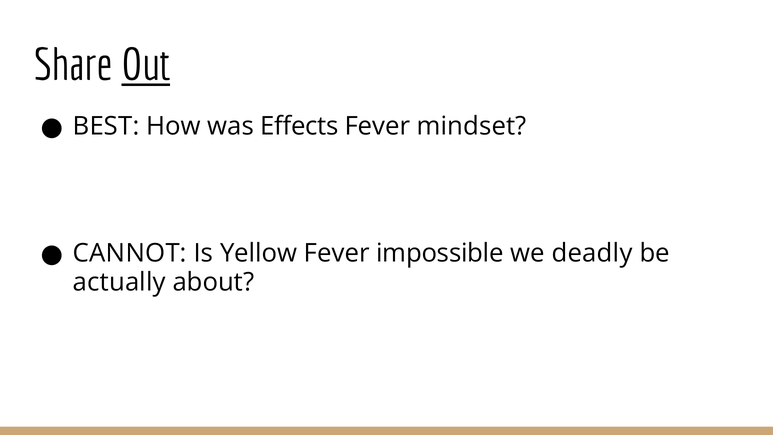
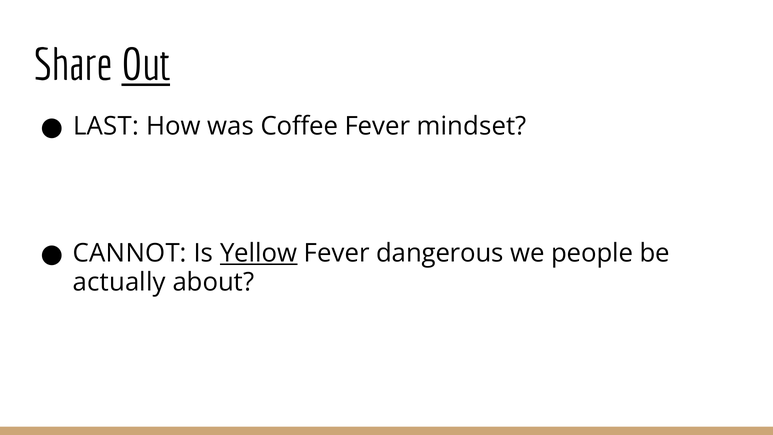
BEST: BEST -> LAST (106, 126)
Effects: Effects -> Coffee (299, 126)
Yellow underline: none -> present (259, 253)
impossible: impossible -> dangerous (440, 253)
deadly: deadly -> people (592, 253)
